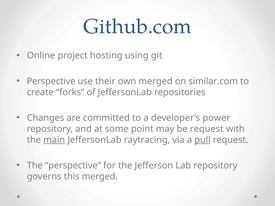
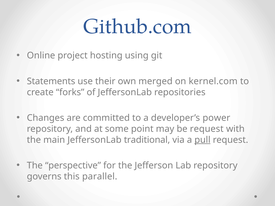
Perspective: Perspective -> Statements (51, 81)
similar.com: similar.com -> kernel.com (213, 81)
main underline: present -> none (54, 140)
raytracing: raytracing -> traditional (147, 140)
this merged: merged -> parallel (100, 177)
